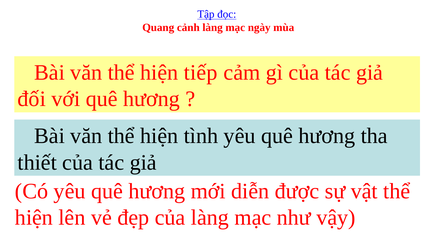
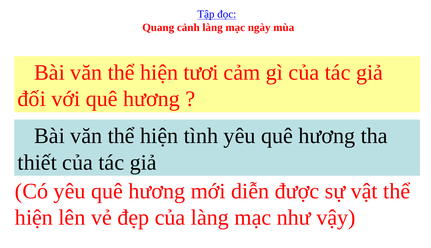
tiếp: tiếp -> tươi (201, 73)
